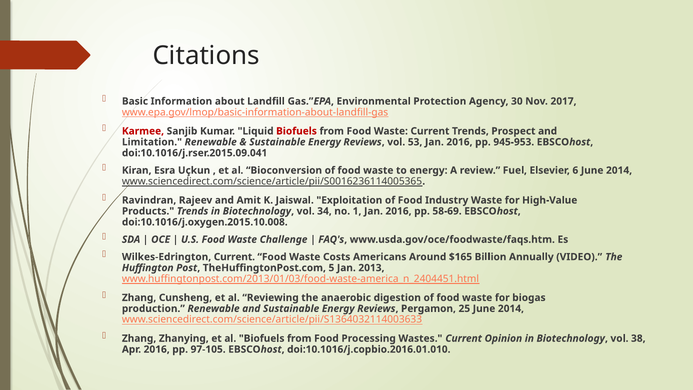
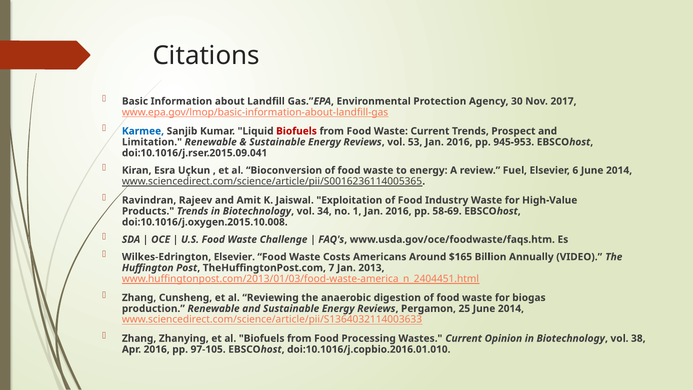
Karmee colour: red -> blue (143, 131)
Wilkes-Edrington Current: Current -> Elsevier (234, 257)
5: 5 -> 7 (331, 268)
